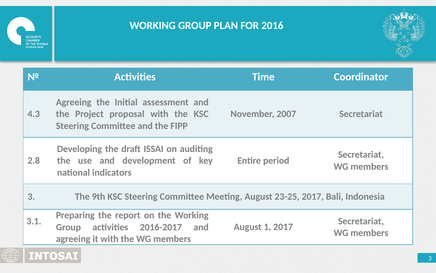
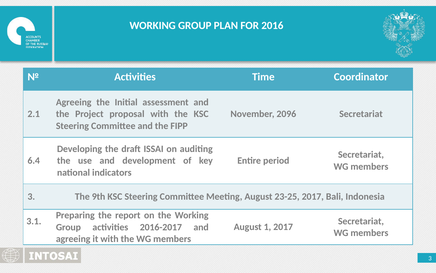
4.3: 4.3 -> 2.1 (34, 114)
2007: 2007 -> 2096 (286, 114)
2.8: 2.8 -> 6.4 (34, 160)
